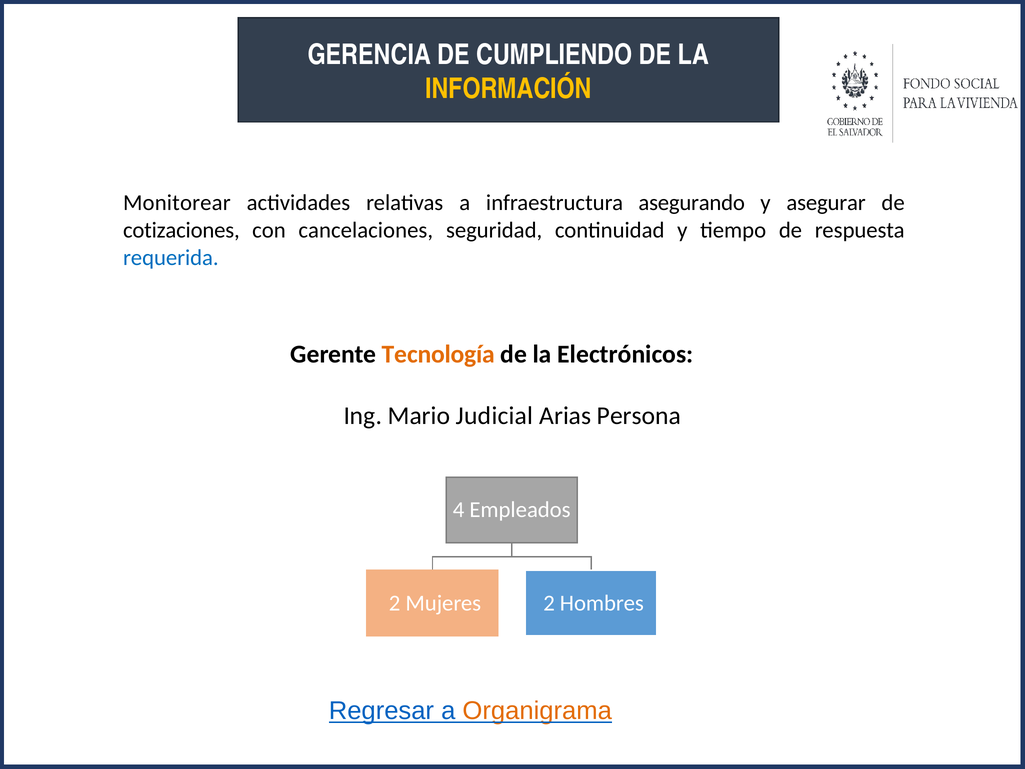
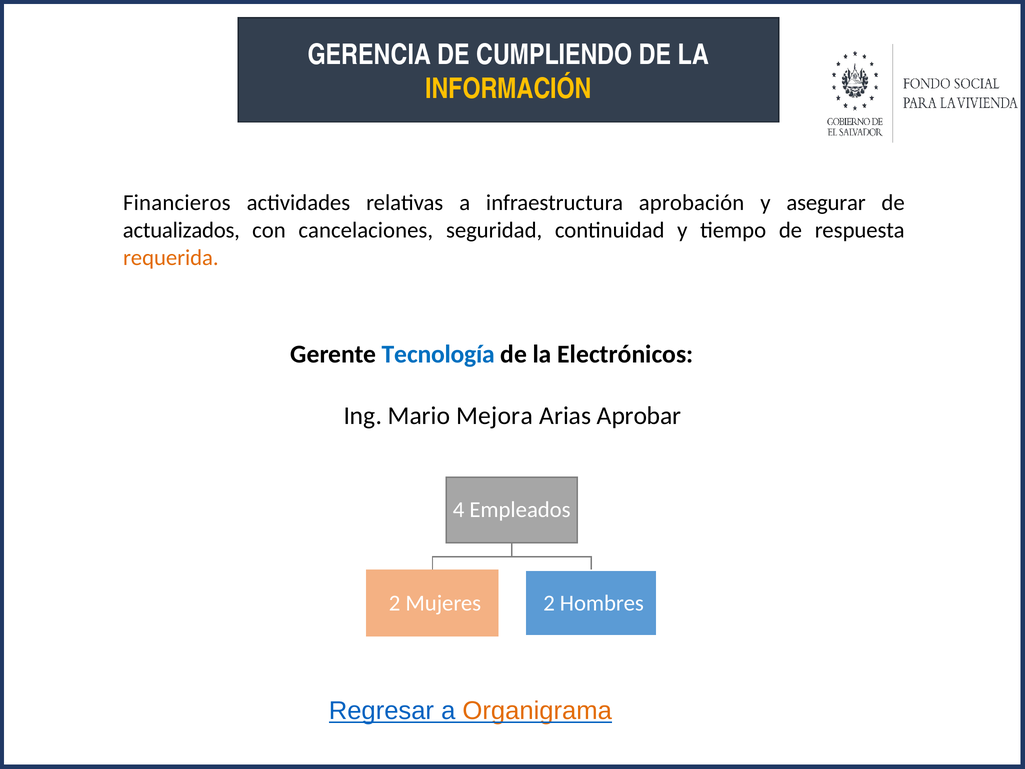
Monitorear: Monitorear -> Financieros (177, 203)
asegurando: asegurando -> aprobación (692, 203)
cotizaciones: cotizaciones -> actualizados (181, 230)
requerida colour: blue -> orange (171, 257)
Tecnología colour: orange -> blue (438, 354)
Judicial: Judicial -> Mejora (495, 416)
Persona: Persona -> Aprobar (639, 416)
